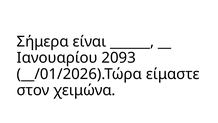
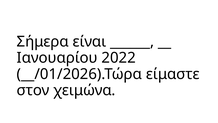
2093: 2093 -> 2022 (119, 58)
